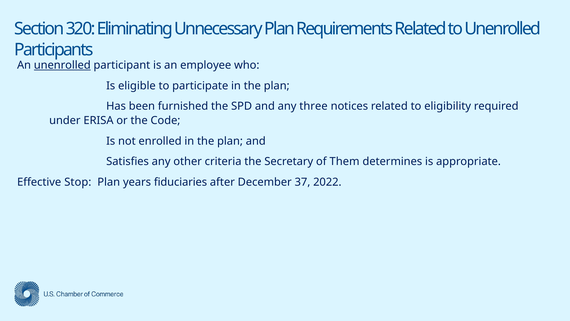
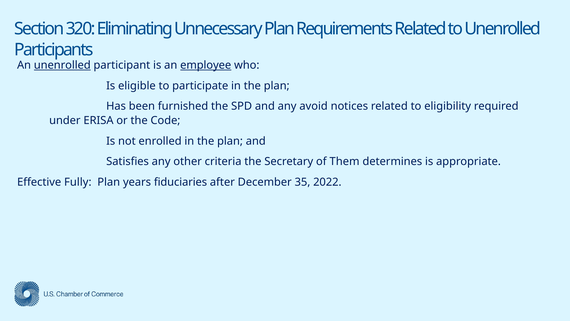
employee underline: none -> present (206, 65)
three: three -> avoid (314, 106)
Stop: Stop -> Fully (78, 182)
37: 37 -> 35 (302, 182)
